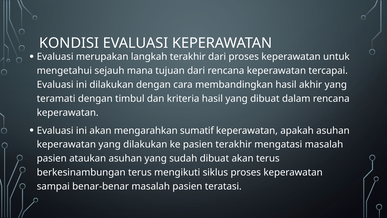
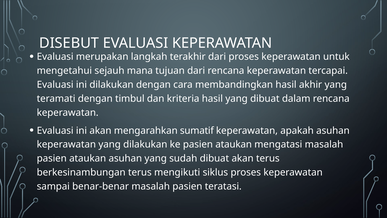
KONDISI: KONDISI -> DISEBUT (69, 43)
ke pasien terakhir: terakhir -> ataukan (234, 144)
